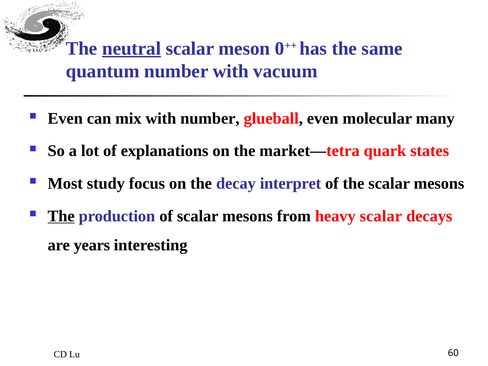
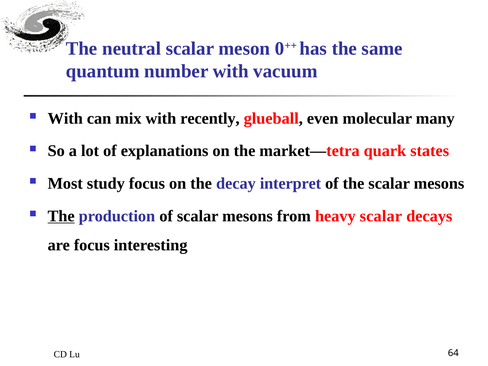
neutral underline: present -> none (132, 49)
Even: Even -> With (65, 118)
with number: number -> recently (210, 118)
are years: years -> focus (92, 245)
60: 60 -> 64 (453, 353)
